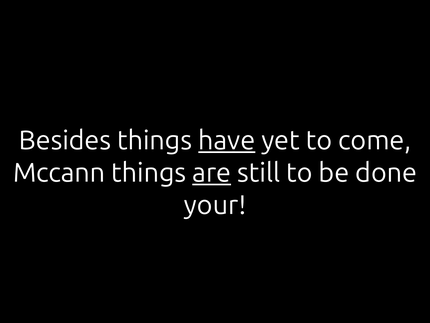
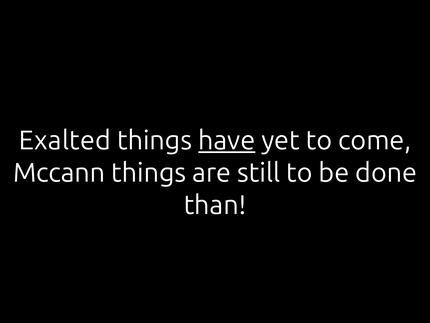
Besides: Besides -> Exalted (65, 140)
are underline: present -> none (212, 173)
your: your -> than (215, 205)
